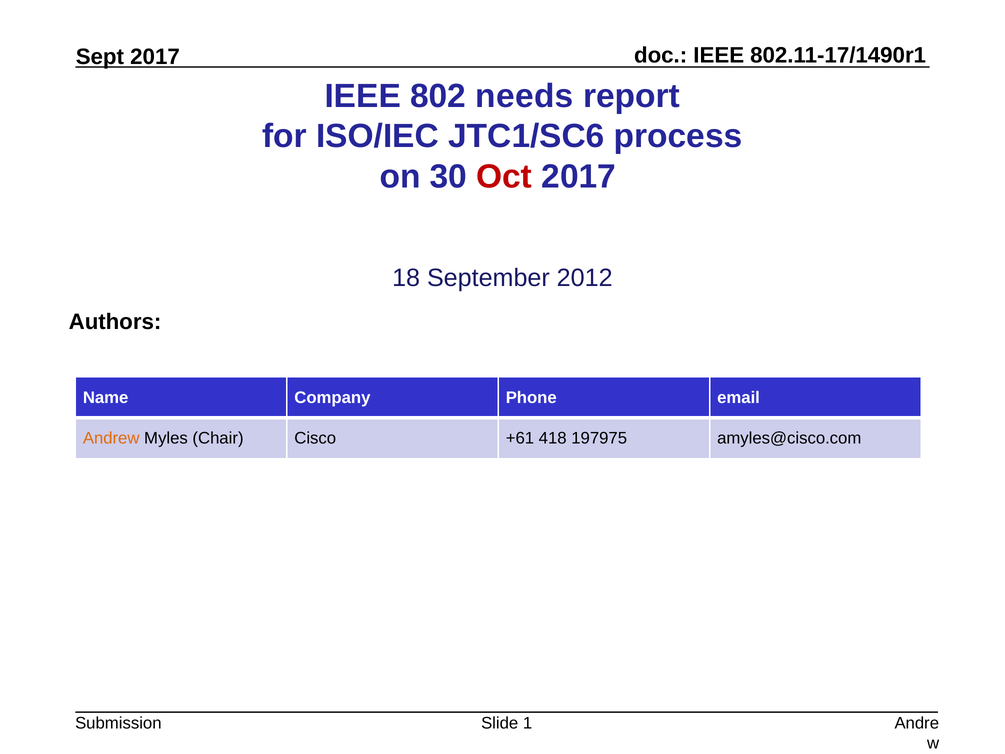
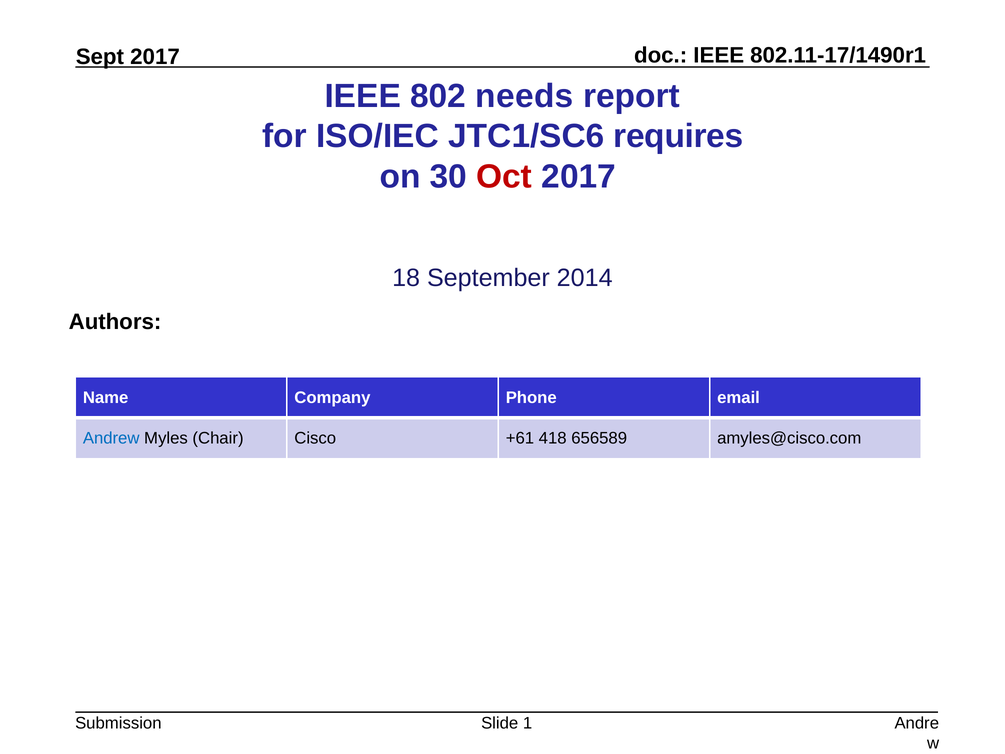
process: process -> requires (678, 136)
2012: 2012 -> 2014 (585, 278)
Andrew colour: orange -> blue (111, 438)
197975: 197975 -> 656589 (599, 438)
